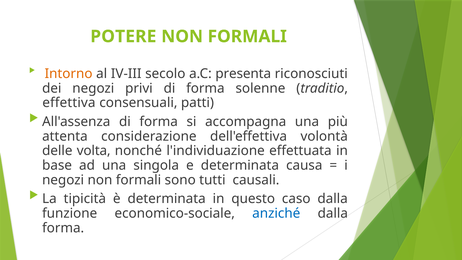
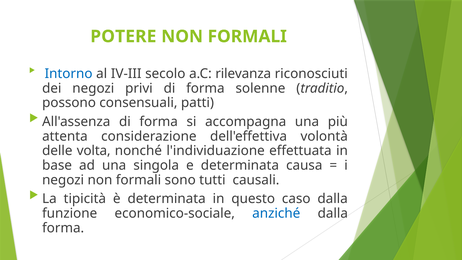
Intorno colour: orange -> blue (69, 74)
presenta: presenta -> rilevanza (243, 74)
effettiva: effettiva -> possono (69, 103)
